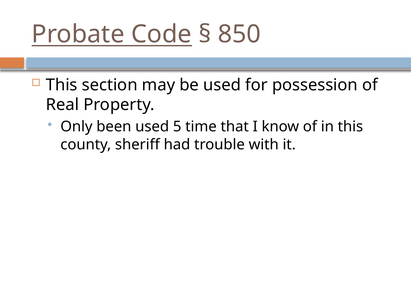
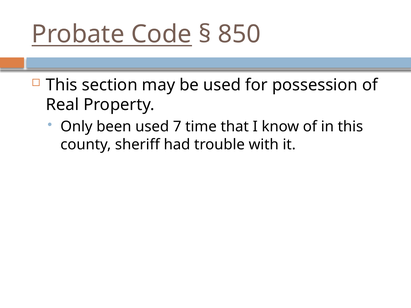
5: 5 -> 7 (177, 127)
